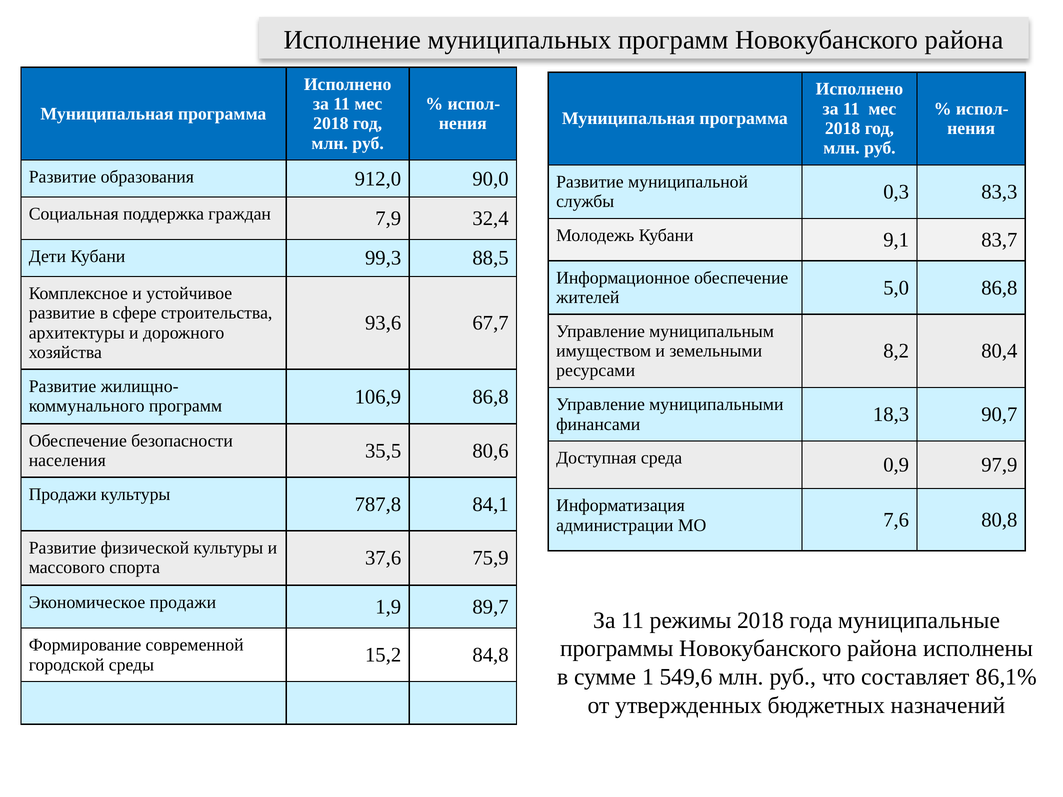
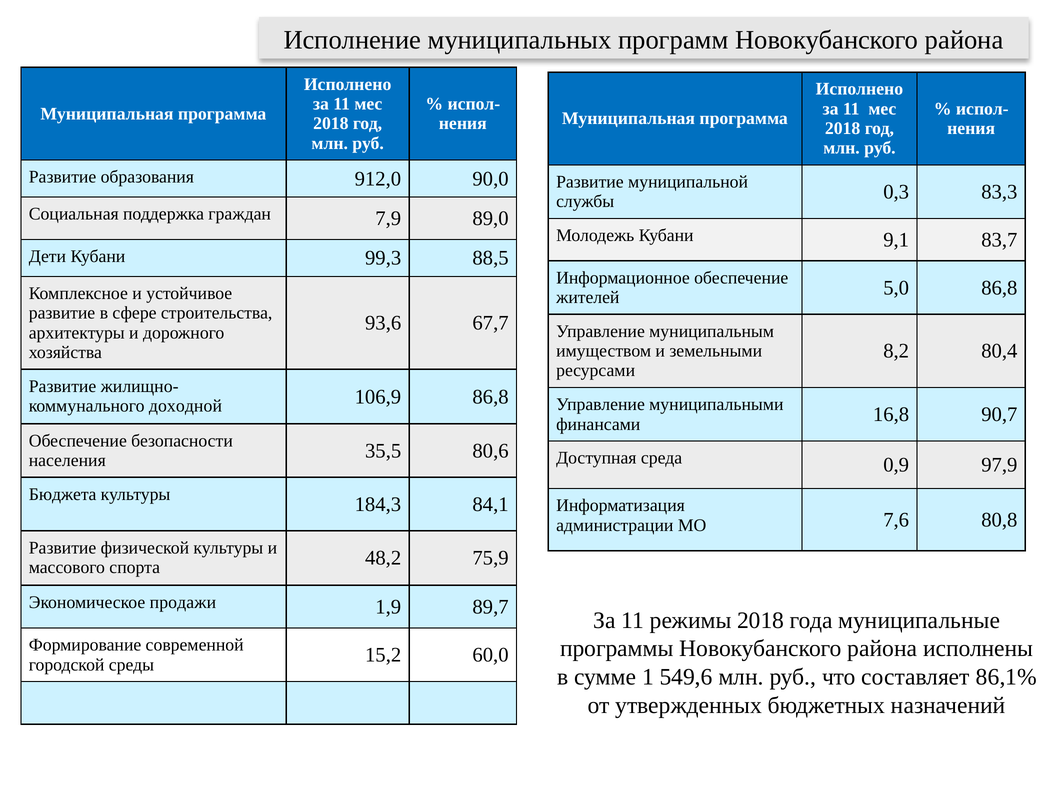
32,4: 32,4 -> 89,0 (491, 218)
программ: программ -> доходной (185, 406)
18,3: 18,3 -> 16,8 (891, 415)
Продажи: Продажи -> Бюджета (63, 495)
787,8: 787,8 -> 184,3 (378, 504)
37,6: 37,6 -> 48,2 (383, 558)
84,8: 84,8 -> 60,0 (491, 655)
